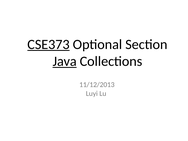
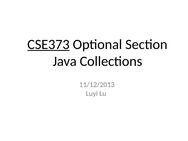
Java underline: present -> none (65, 61)
